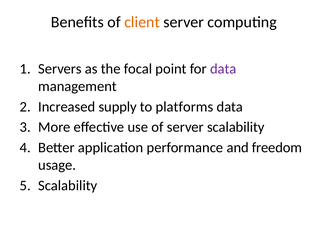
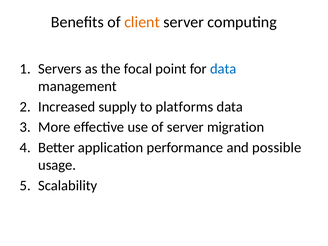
data colour: purple -> blue (223, 69)
server scalability: scalability -> migration (236, 127)
freedom: freedom -> possible (277, 148)
